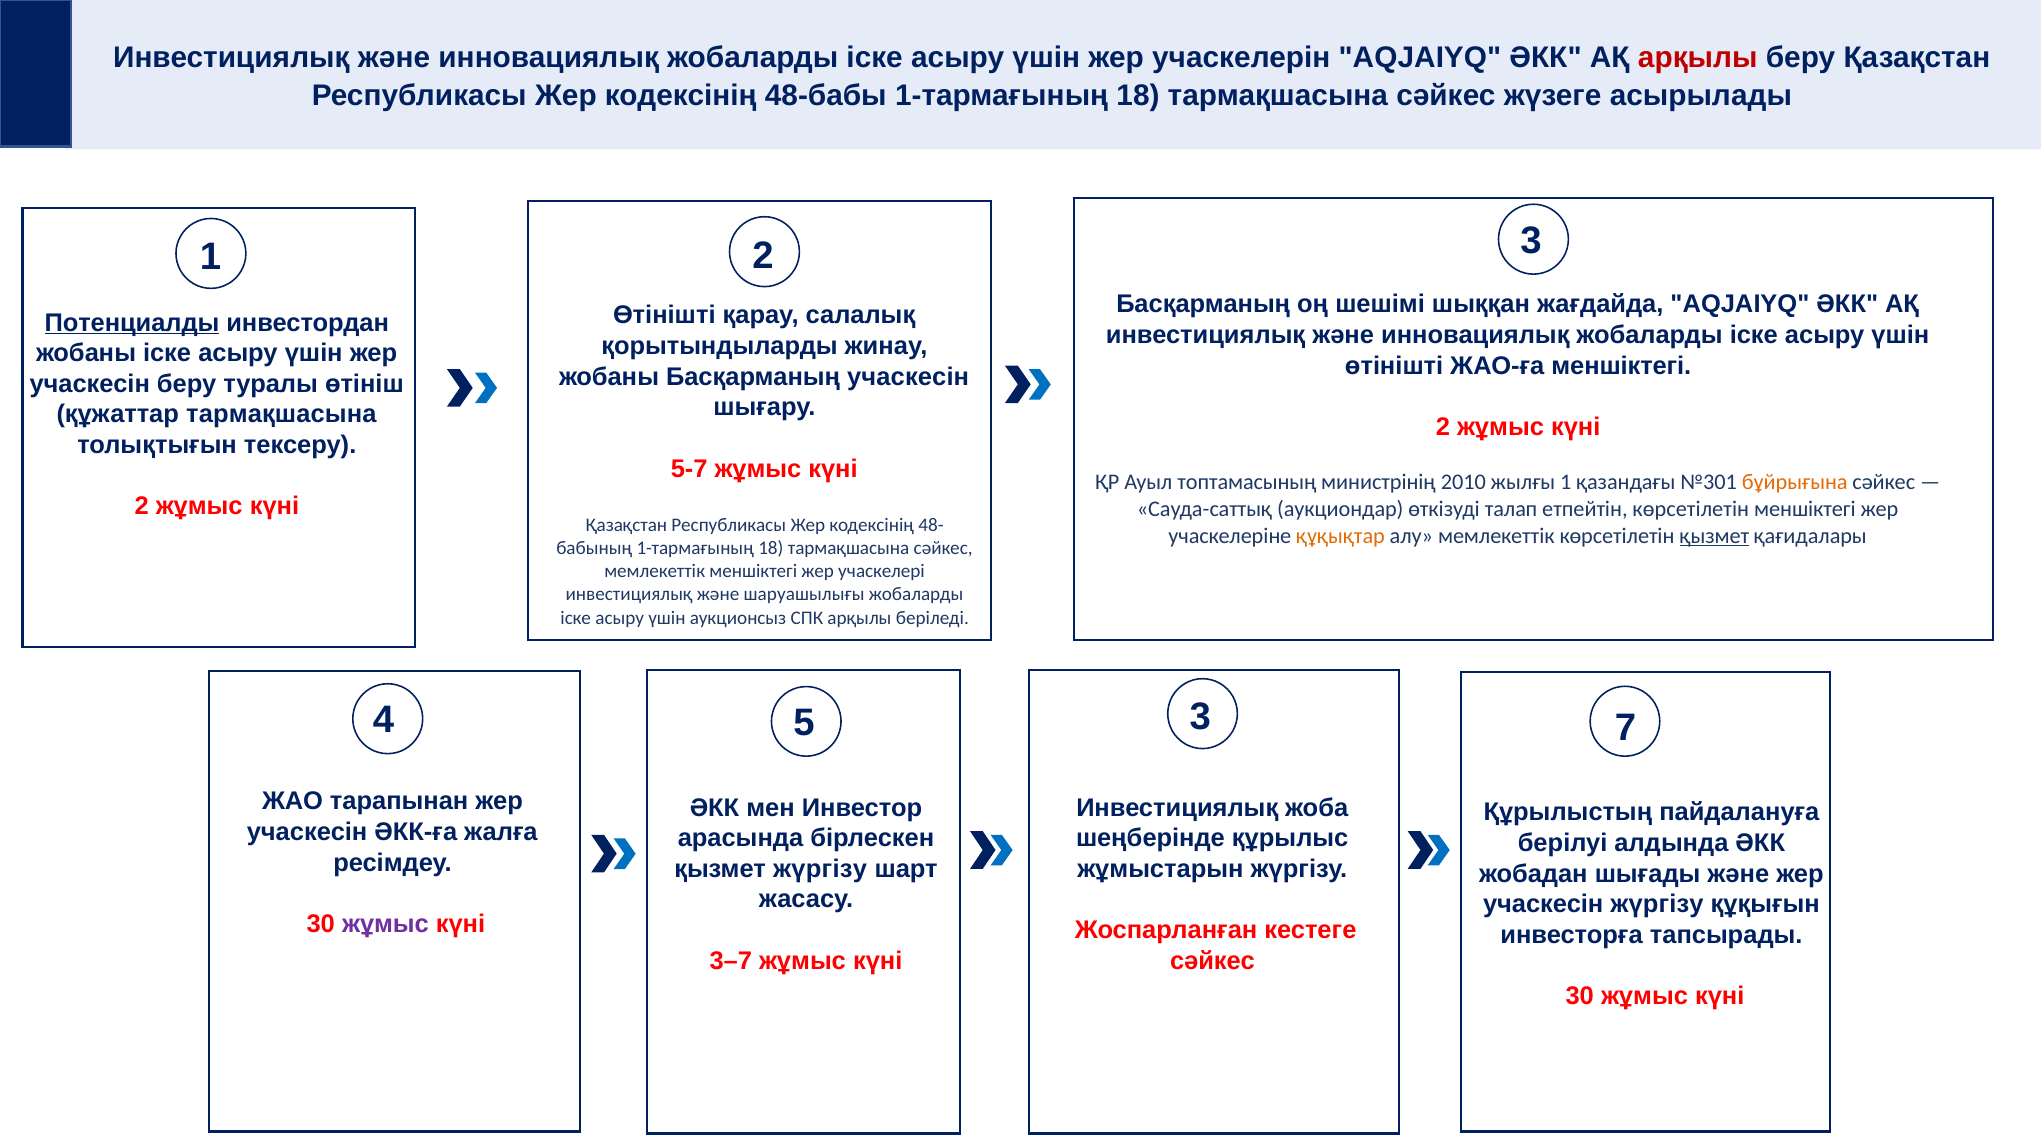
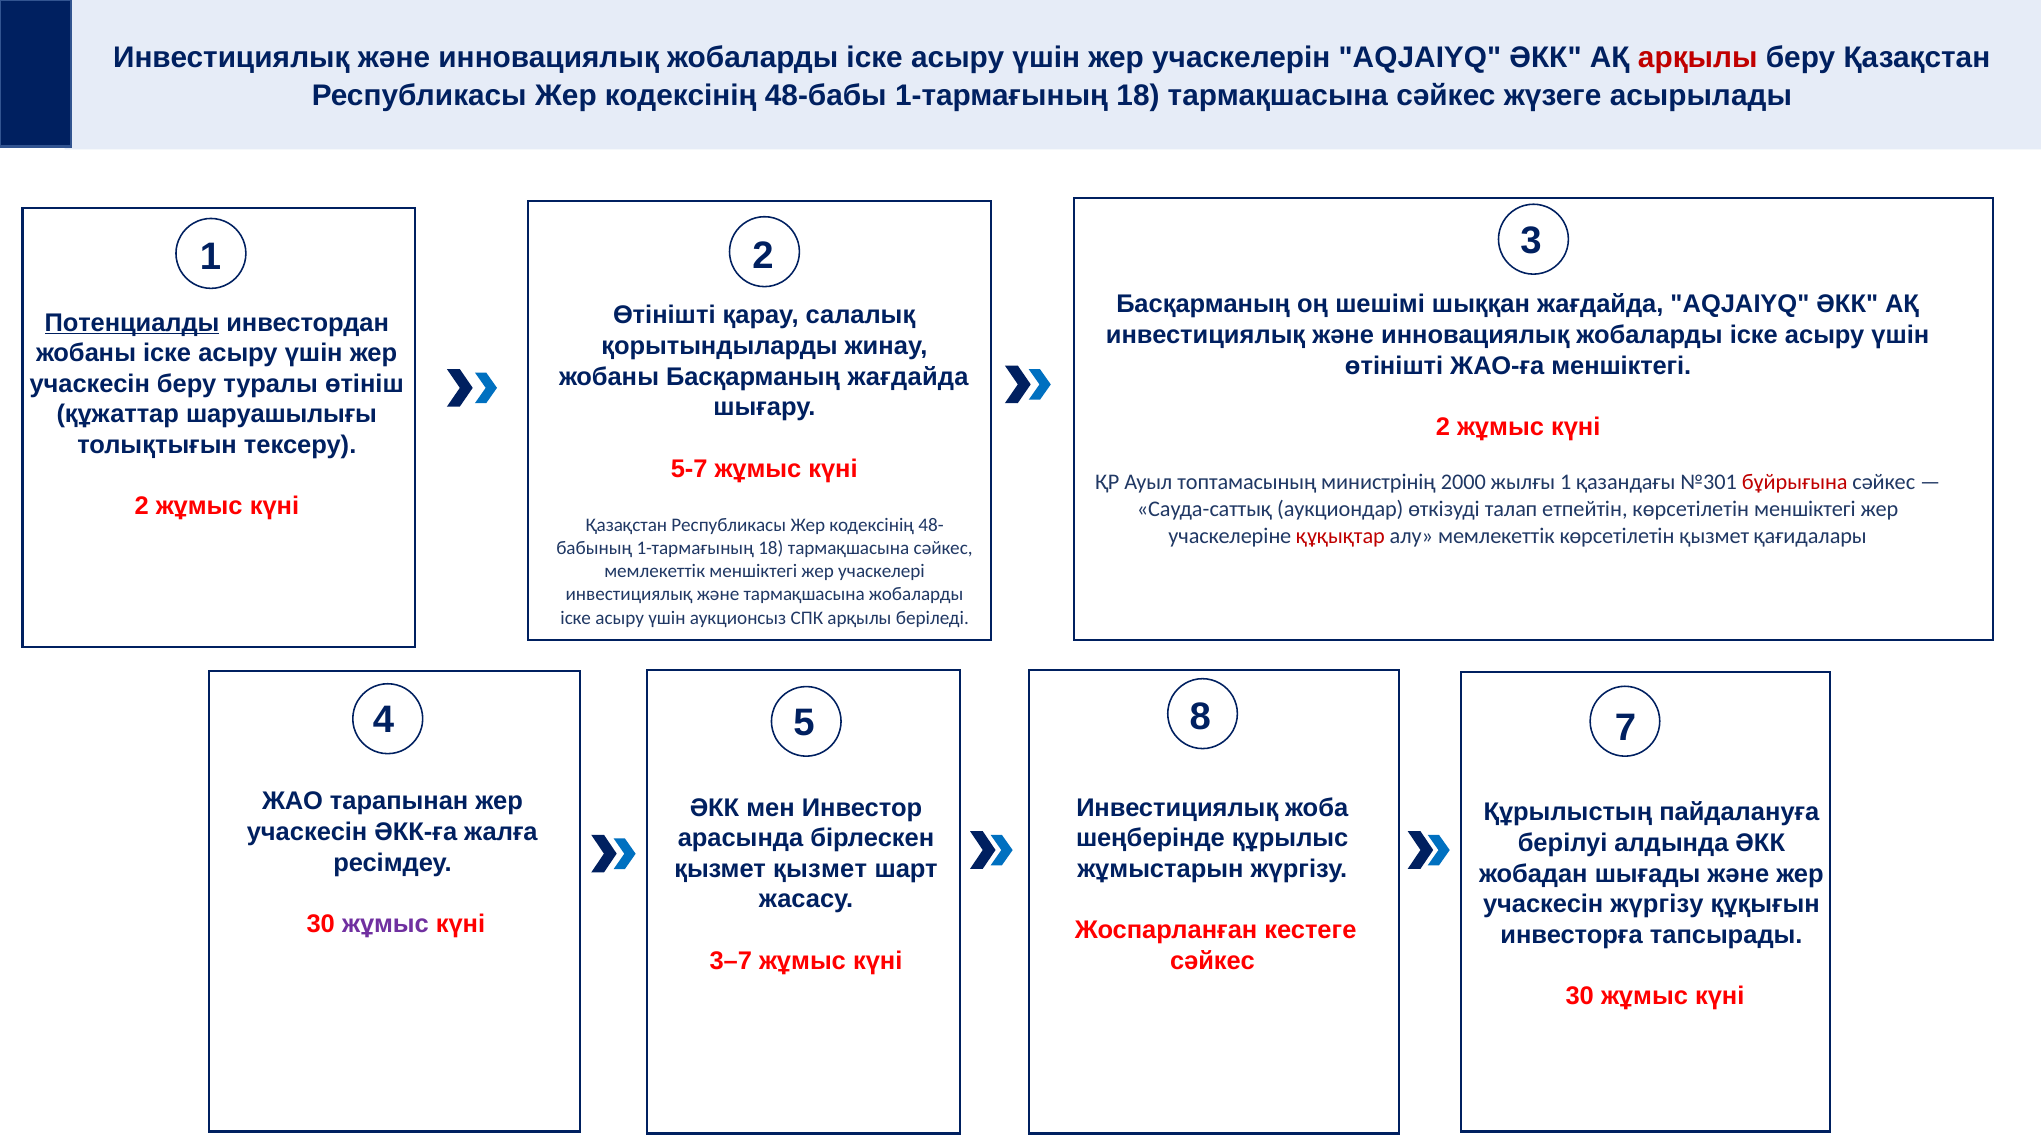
Басқарманың учаскесін: учаскесін -> жағдайда (908, 377)
құжаттар тармақшасына: тармақшасына -> шаруашылығы (282, 415)
2010: 2010 -> 2000 (1463, 482)
бұйрығына colour: orange -> red (1795, 482)
құқықтар colour: orange -> red (1341, 536)
қызмет underline: present -> none (1714, 536)
және шаруашылығы: шаруашылығы -> тармақшасына (804, 595)
5 3: 3 -> 8 (1200, 717)
қызмет жүргізу: жүргізу -> қызмет (820, 869)
